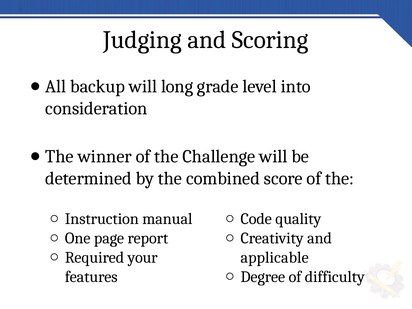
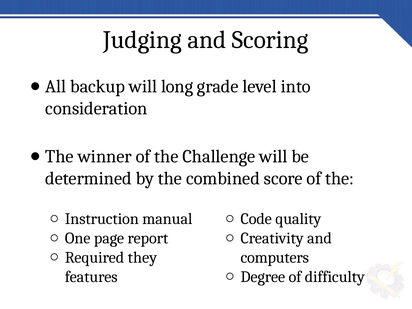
your: your -> they (142, 257)
applicable: applicable -> computers (275, 257)
